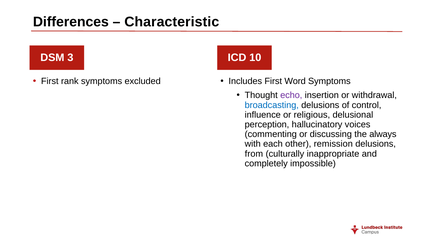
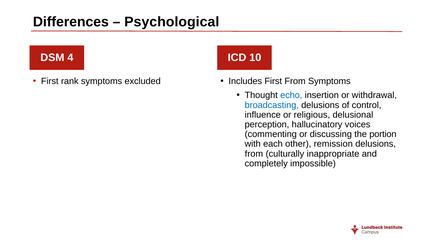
Characteristic: Characteristic -> Psychological (172, 22)
3: 3 -> 4 (70, 58)
First Word: Word -> From (295, 81)
echo colour: purple -> blue (291, 95)
always: always -> portion (383, 134)
